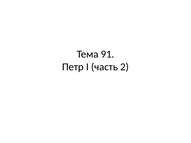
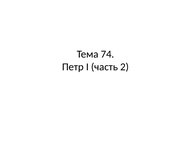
91: 91 -> 74 (108, 54)
